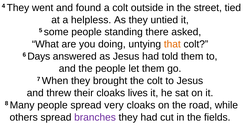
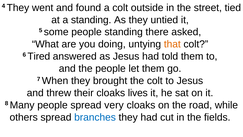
a helpless: helpless -> standing (91, 20)
Days: Days -> Tired (39, 56)
branches colour: purple -> blue (95, 117)
